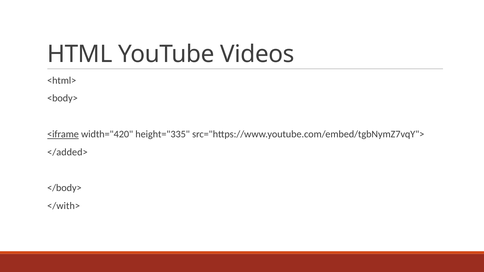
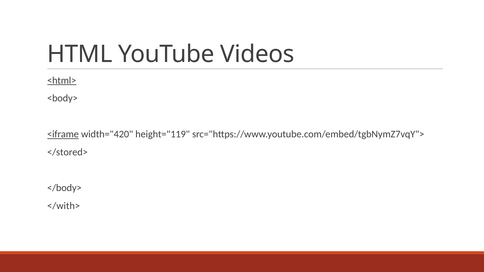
<html> underline: none -> present (62, 80)
height="335: height="335 -> height="119 (163, 134)
</added>: </added> -> </stored> (67, 152)
